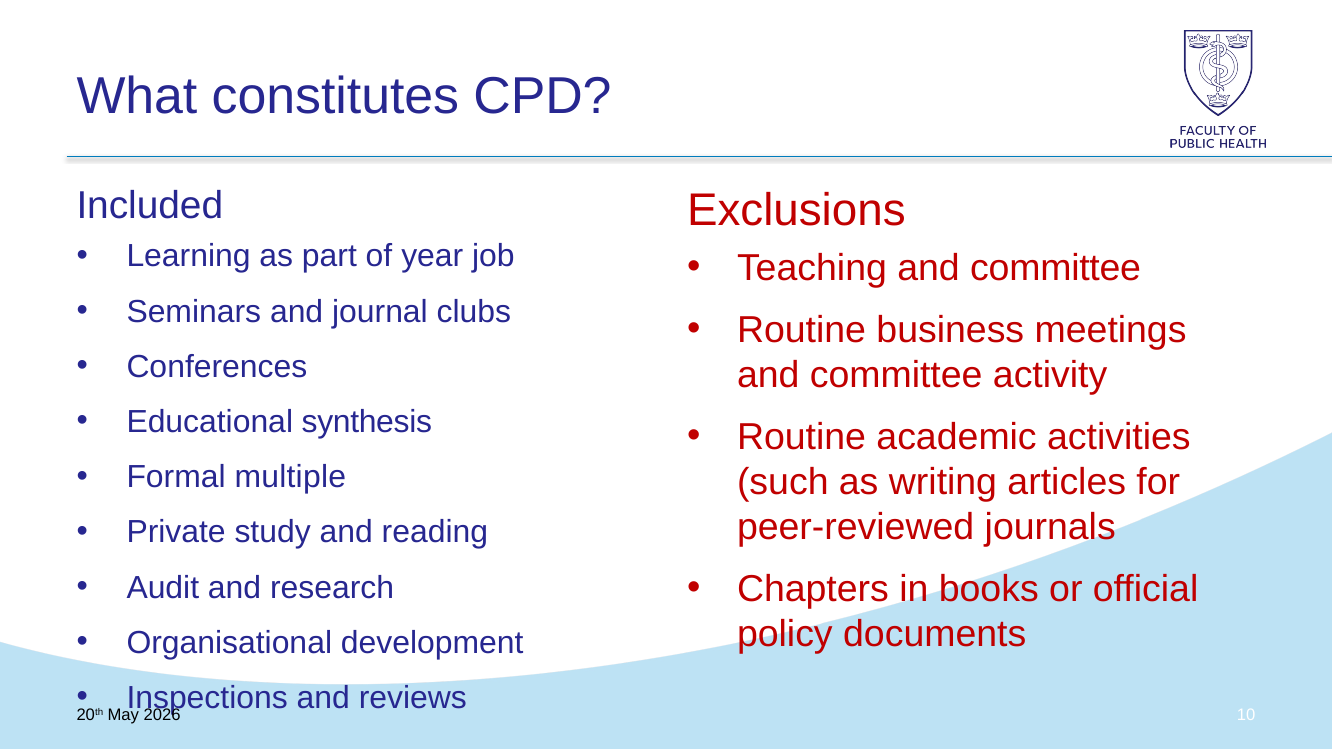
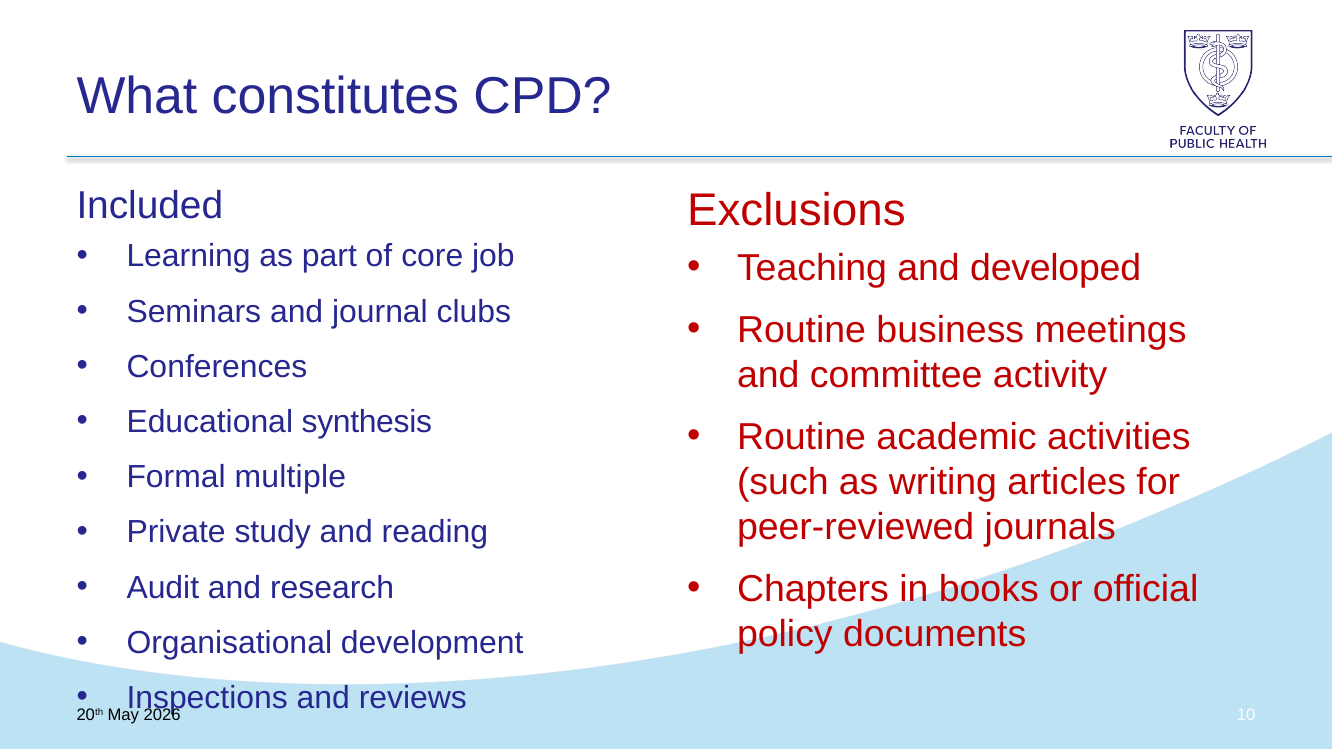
year: year -> core (432, 256)
Teaching and committee: committee -> developed (1056, 268)
